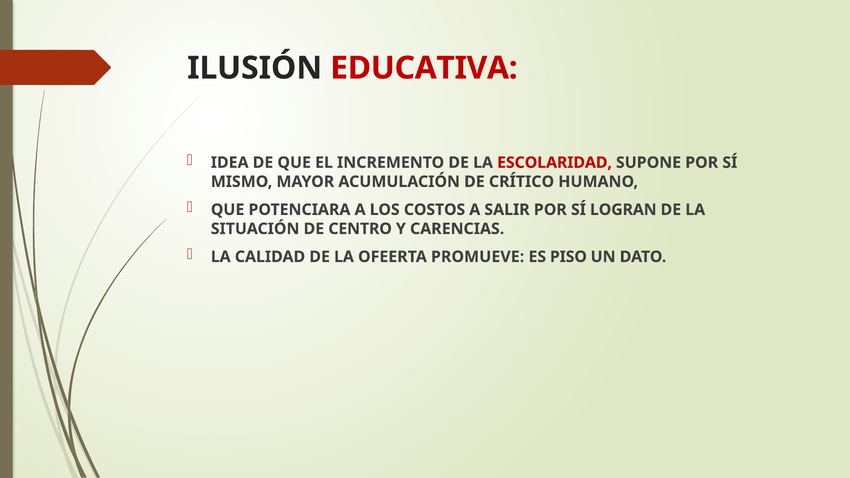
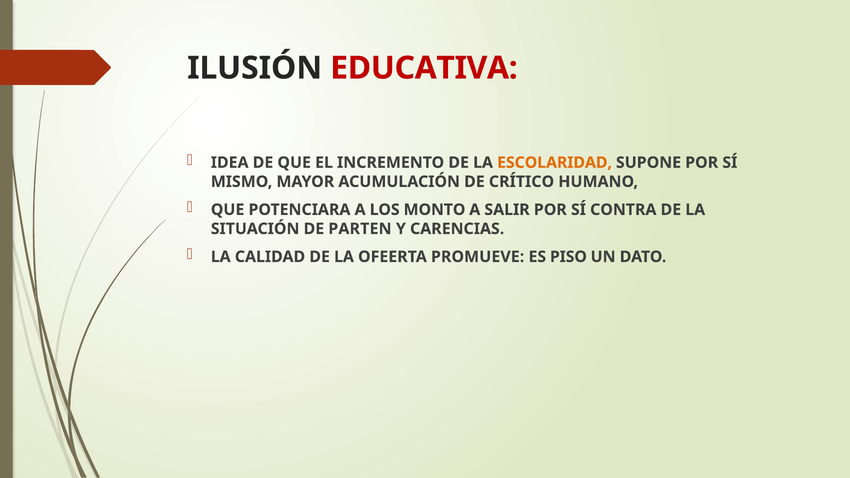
ESCOLARIDAD colour: red -> orange (555, 163)
COSTOS: COSTOS -> MONTO (435, 210)
LOGRAN: LOGRAN -> CONTRA (623, 210)
CENTRO: CENTRO -> PARTEN (360, 229)
